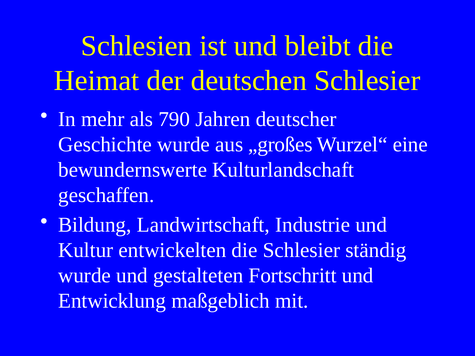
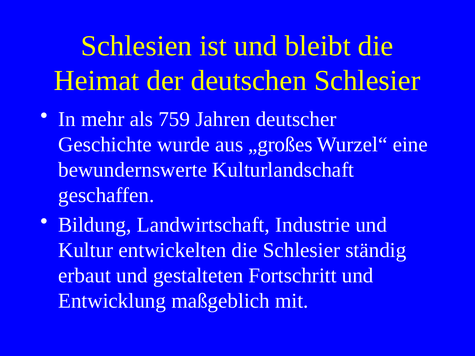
790: 790 -> 759 (174, 119)
wurde: wurde -> erbaut (85, 276)
